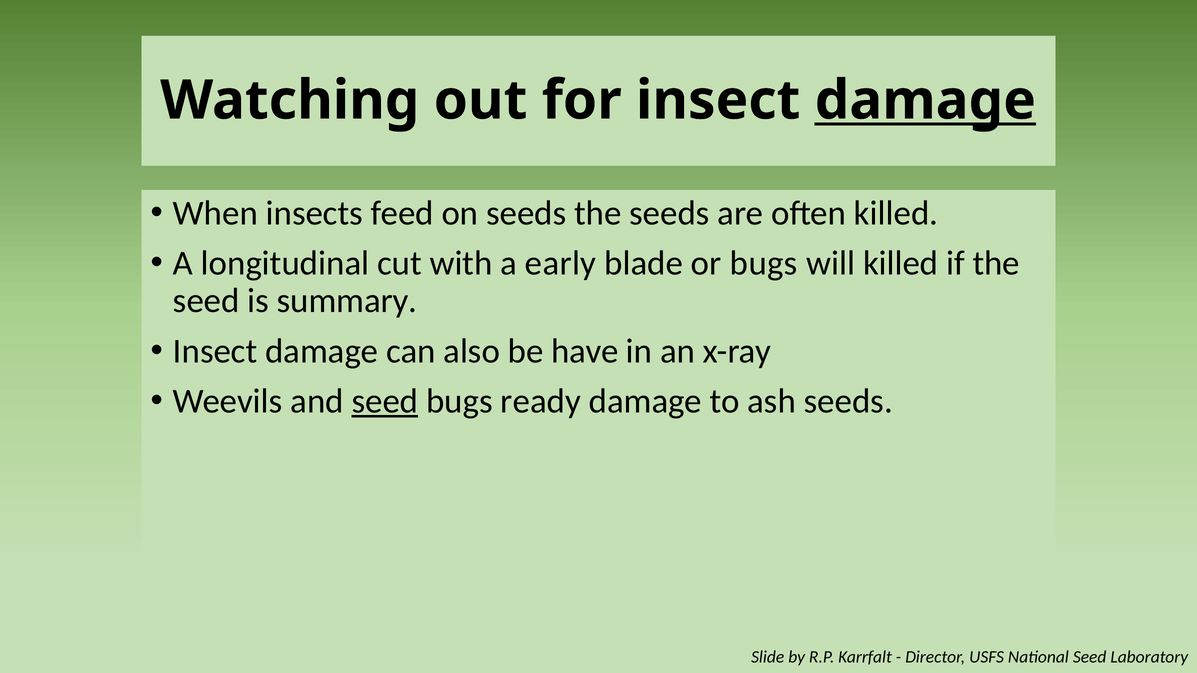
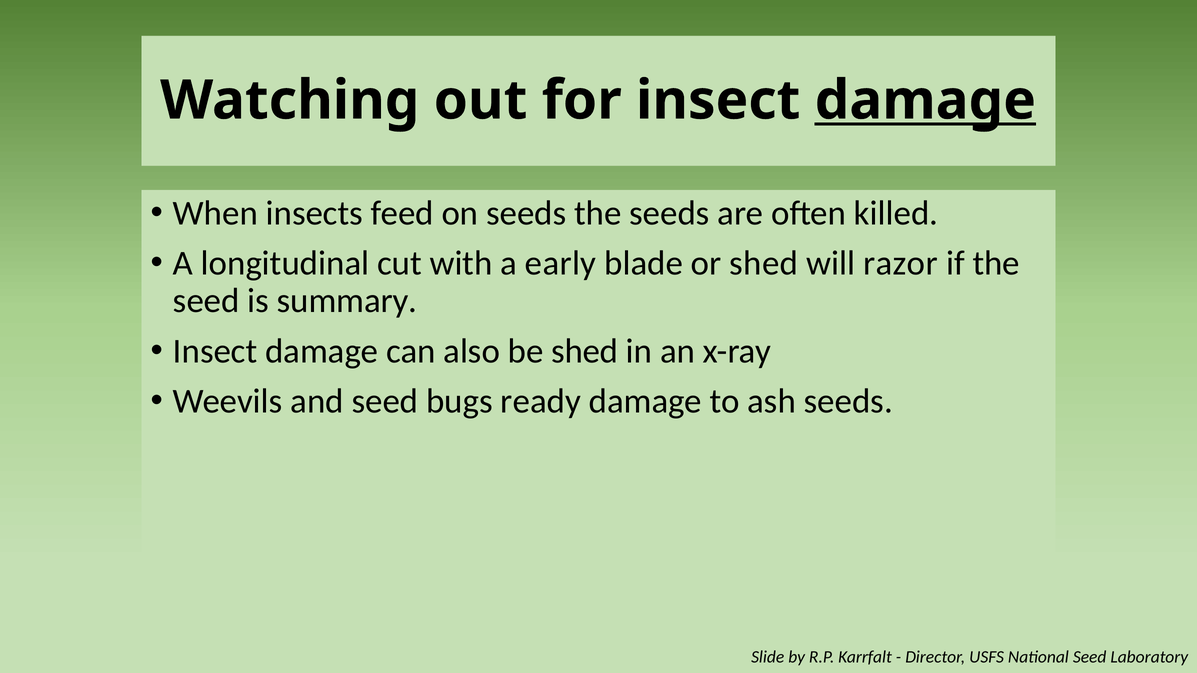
or bugs: bugs -> shed (764, 263)
will killed: killed -> razor (900, 263)
be have: have -> shed (585, 351)
seed underline: present -> none (385, 401)
